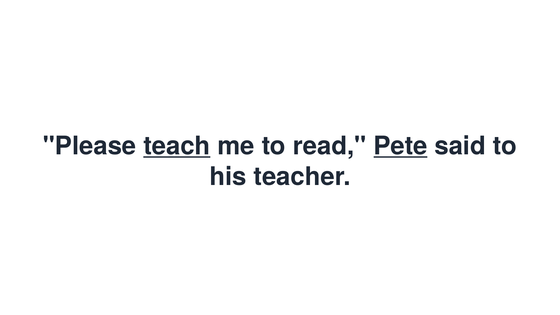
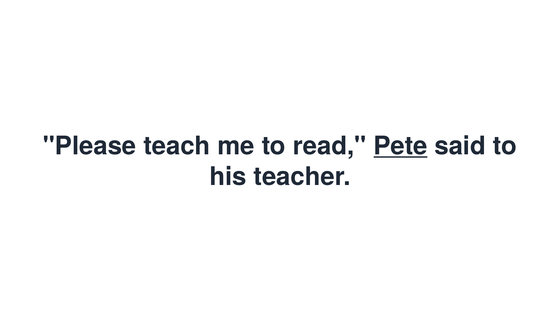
teach underline: present -> none (177, 146)
